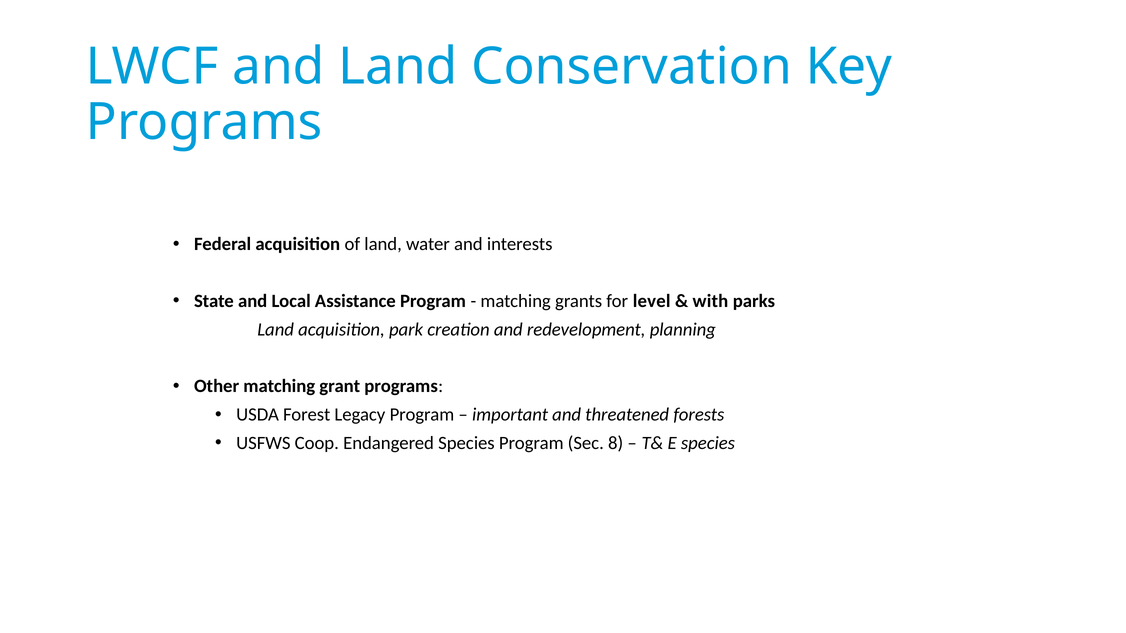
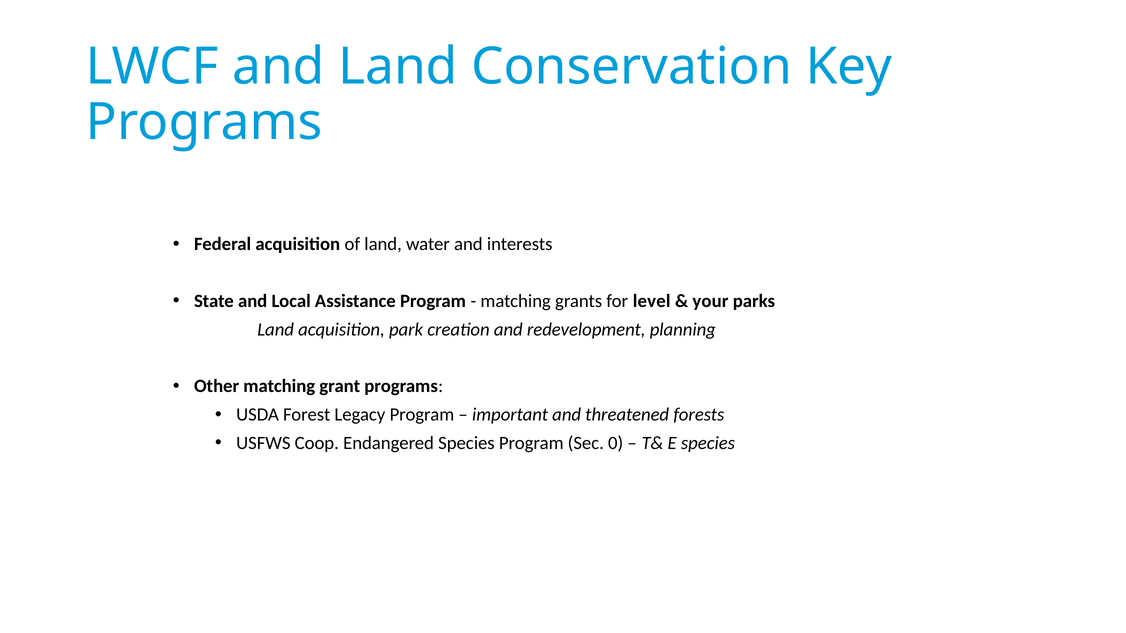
with: with -> your (710, 301)
8: 8 -> 0 (616, 443)
